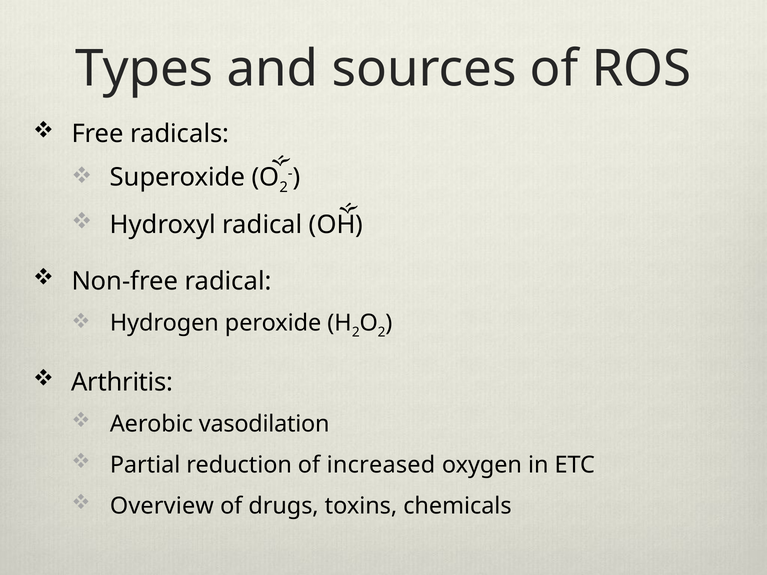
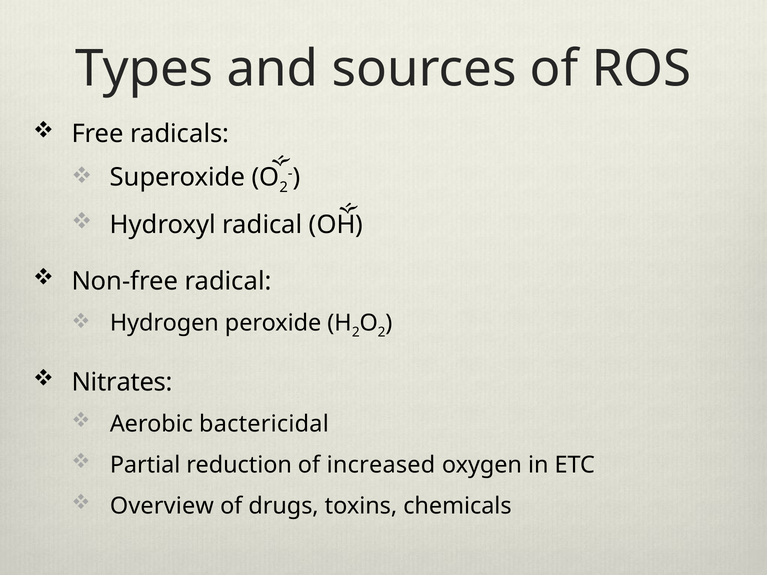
Arthritis: Arthritis -> Nitrates (122, 382)
vasodilation: vasodilation -> bactericidal (264, 424)
